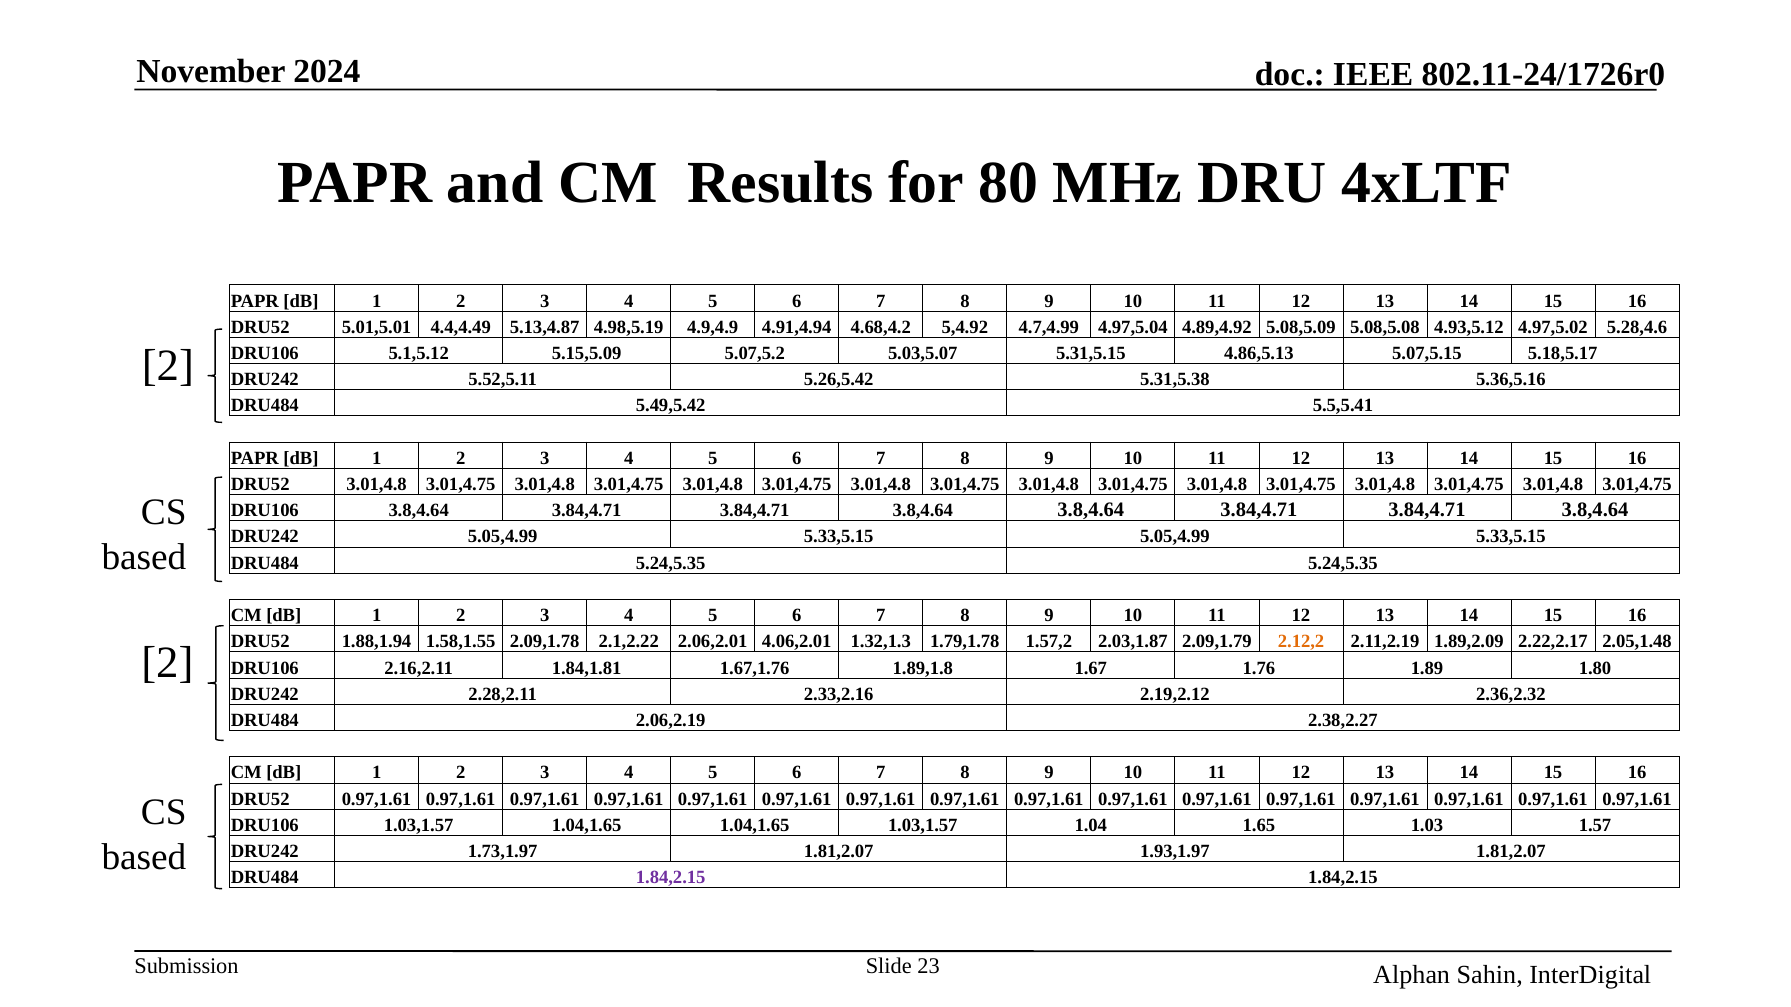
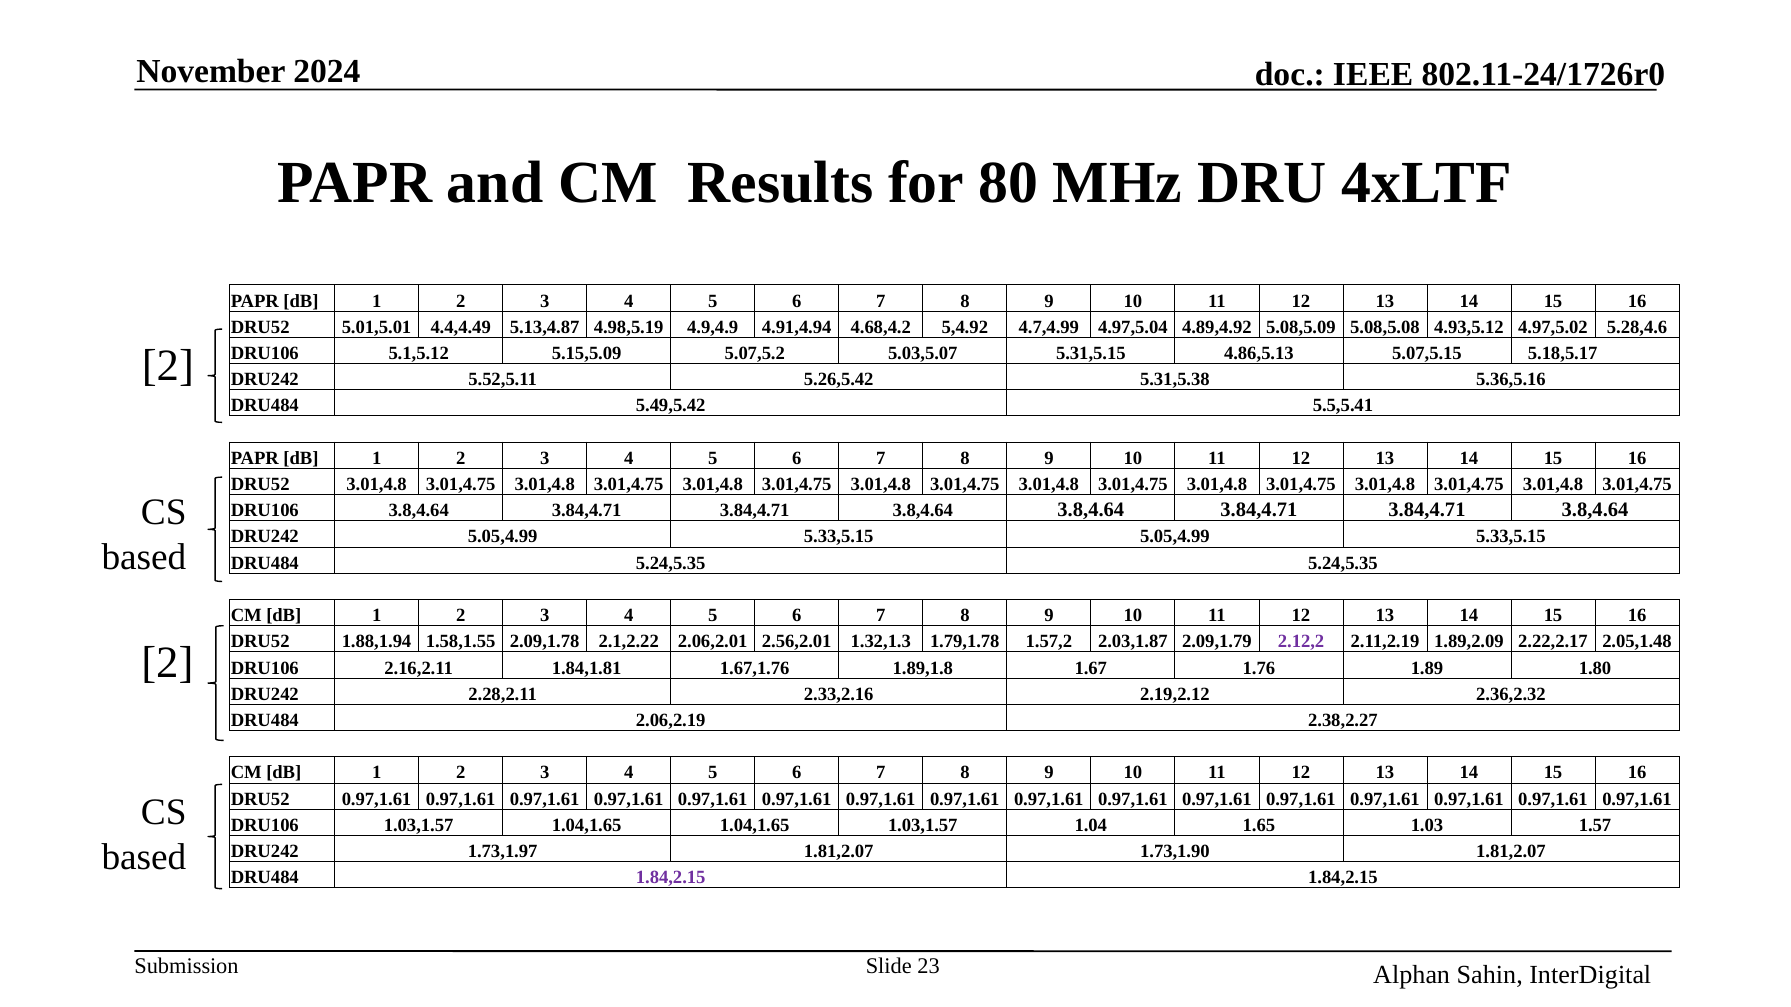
4.06,2.01: 4.06,2.01 -> 2.56,2.01 (797, 642)
2.12,2 colour: orange -> purple (1301, 642)
1.93,1.97: 1.93,1.97 -> 1.73,1.90 (1175, 852)
